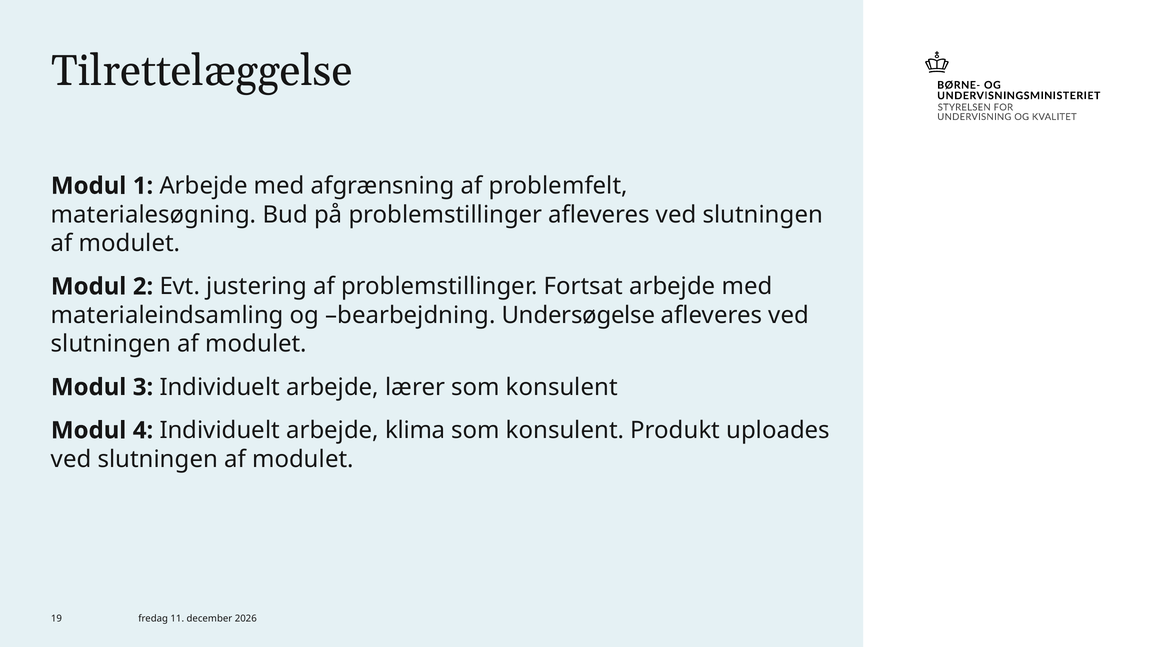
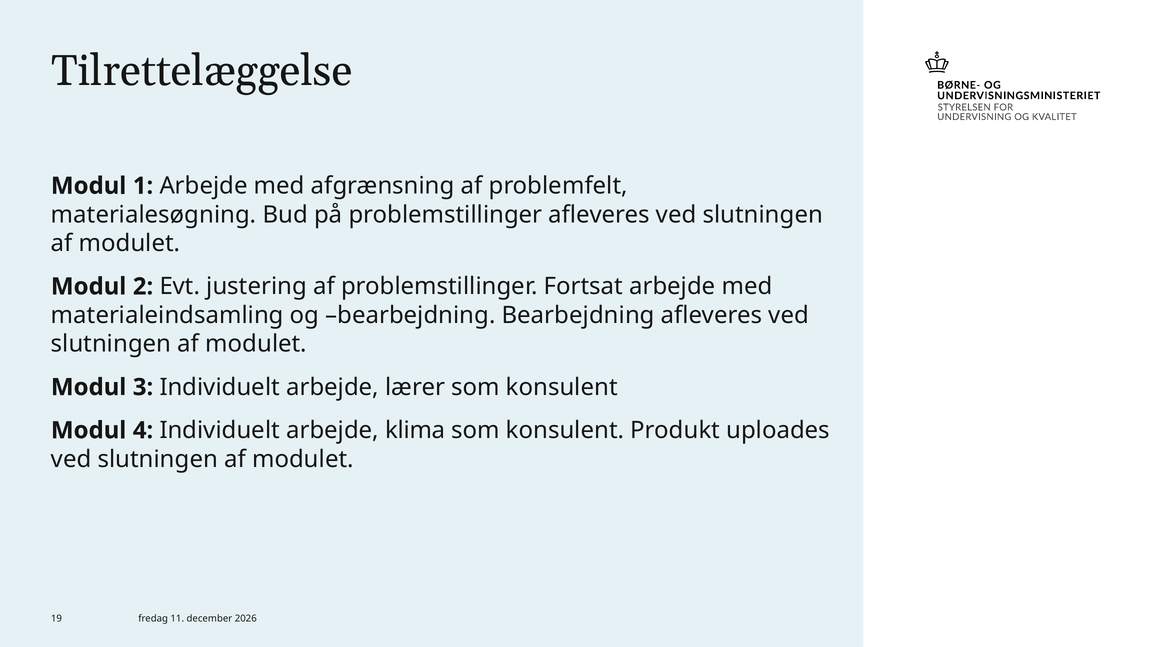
bearbejdning Undersøgelse: Undersøgelse -> Bearbejdning (578, 316)
